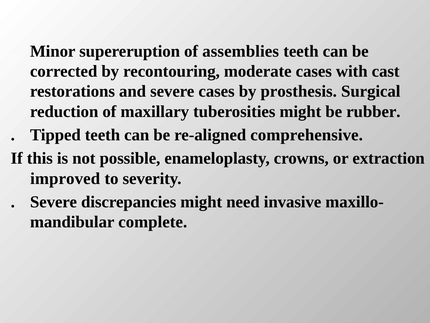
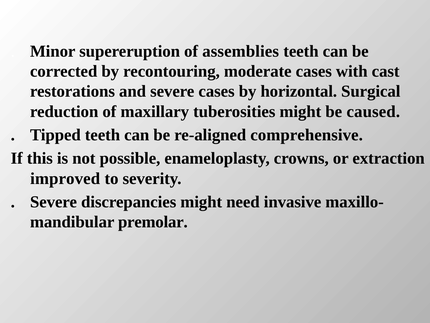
prosthesis: prosthesis -> horizontal (299, 91)
rubber: rubber -> caused (373, 111)
complete: complete -> premolar (153, 222)
